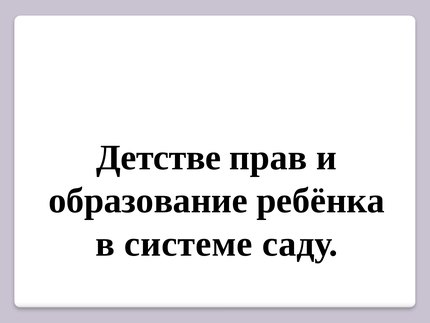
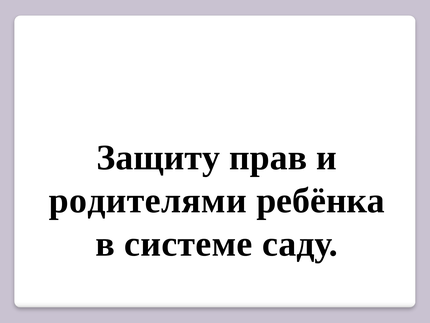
Детстве: Детстве -> Защиту (158, 157)
образование: образование -> родителями (148, 200)
